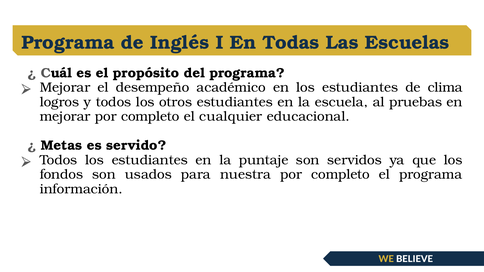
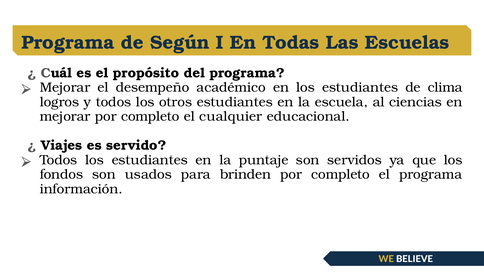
Inglés: Inglés -> Según (180, 43)
pruebas: pruebas -> ciencias (416, 102)
Metas: Metas -> Viajes (62, 146)
nuestra: nuestra -> brinden (246, 175)
